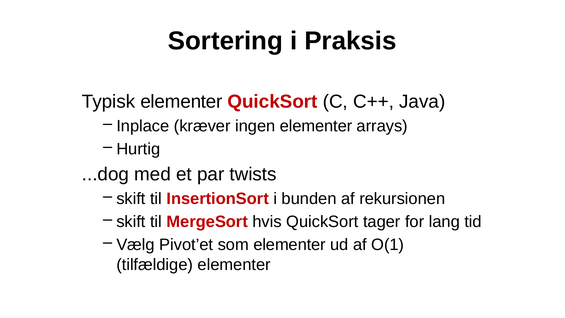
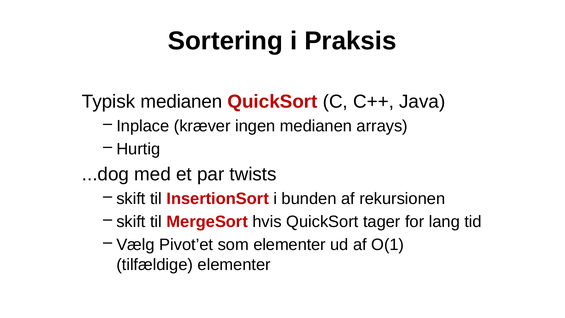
Typisk elementer: elementer -> medianen (181, 102)
ingen elementer: elementer -> medianen (316, 126)
